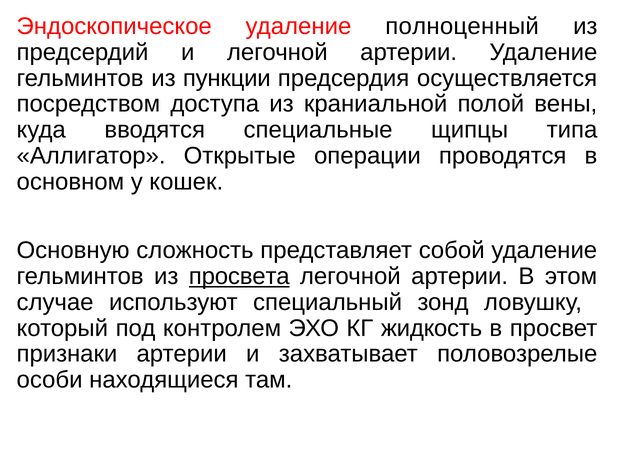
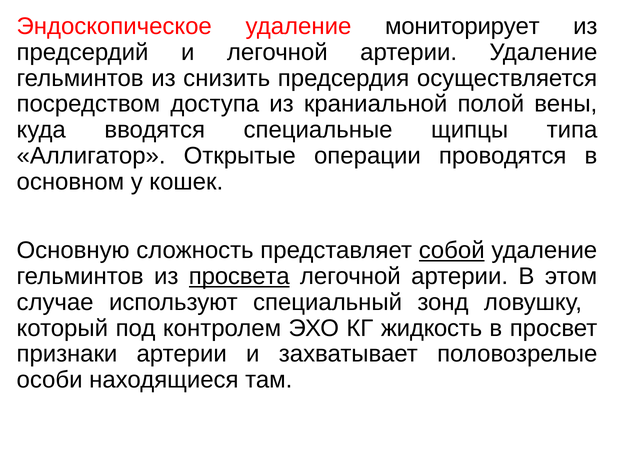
полноценный: полноценный -> мониторирует (462, 26)
пункции: пункции -> снизить (227, 78)
собой underline: none -> present (452, 250)
